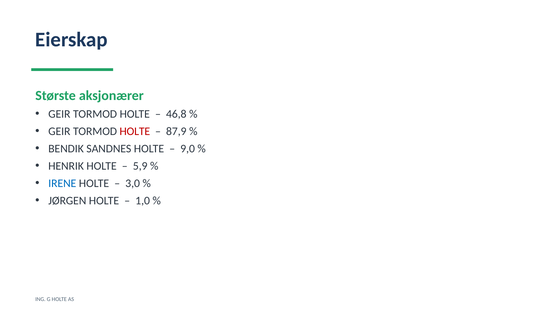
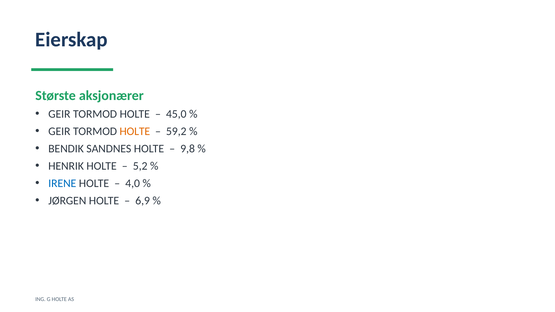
46,8: 46,8 -> 45,0 (176, 114)
HOLTE colour: red -> orange (135, 131)
87,9: 87,9 -> 59,2 (176, 131)
9,0: 9,0 -> 9,8 (188, 149)
5,9: 5,9 -> 5,2 (140, 166)
3,0: 3,0 -> 4,0 (133, 184)
1,0: 1,0 -> 6,9 (143, 201)
